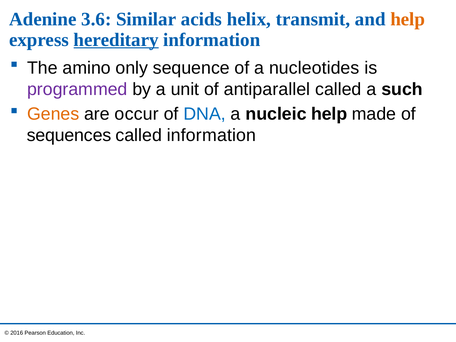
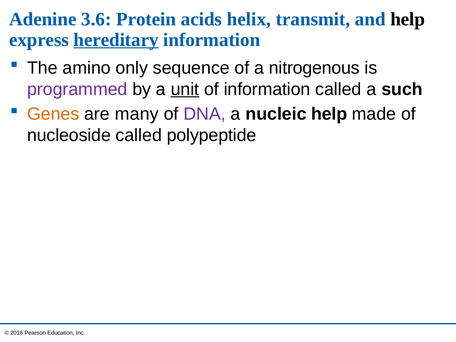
Similar: Similar -> Protein (146, 19)
help colour: orange -> black (408, 19)
nucleotides: nucleotides -> nitrogenous (314, 68)
unit underline: none -> present (185, 89)
of antiparallel: antiparallel -> information (267, 89)
occur: occur -> many (137, 114)
DNA colour: blue -> purple (205, 114)
sequences: sequences -> nucleoside (69, 135)
called information: information -> polypeptide (212, 135)
